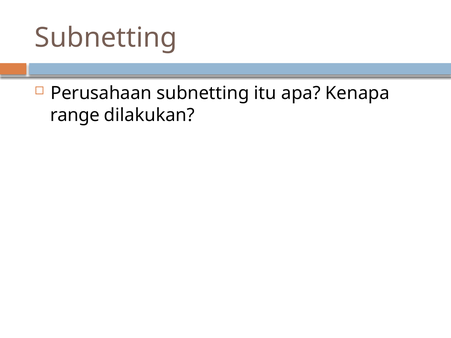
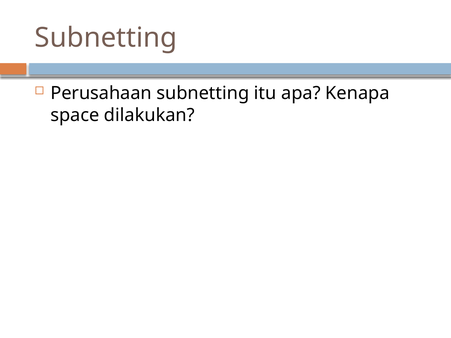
range: range -> space (75, 115)
